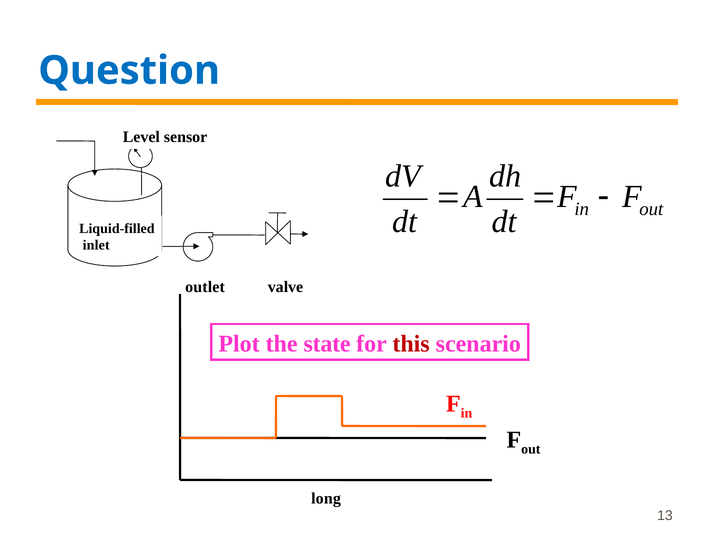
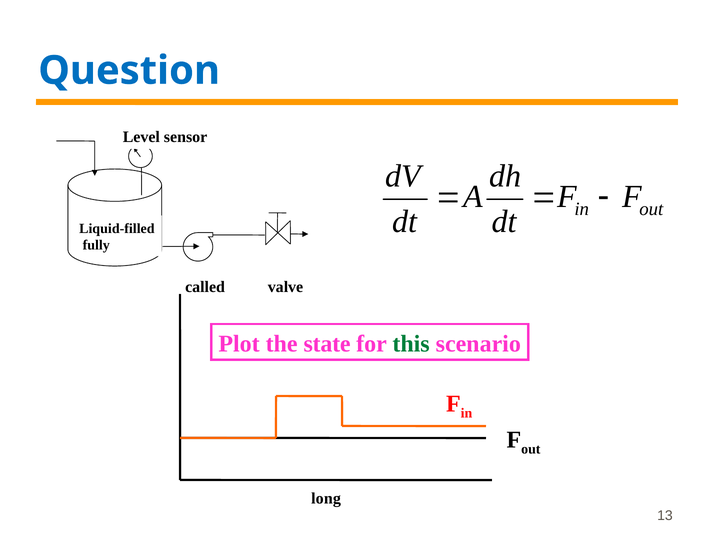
inlet: inlet -> fully (96, 245)
outlet: outlet -> called (205, 287)
this colour: red -> green (411, 344)
